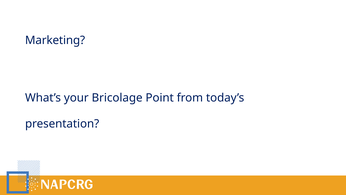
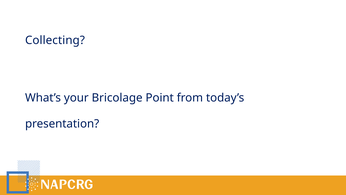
Marketing: Marketing -> Collecting (55, 40)
